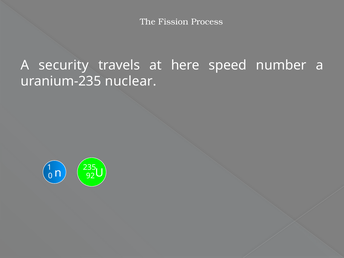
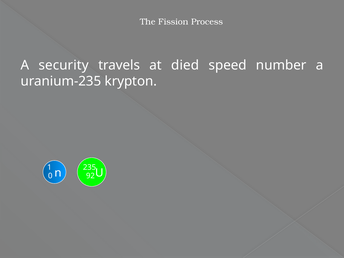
here: here -> died (185, 65)
nuclear: nuclear -> krypton (131, 81)
